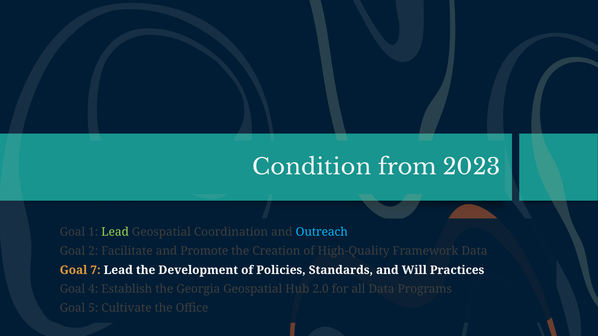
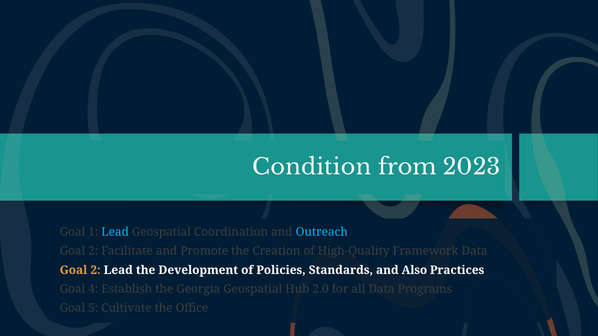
Lead colour: light green -> light blue (115, 232)
7: 7 -> 2 (95, 270)
Will: Will -> Also (414, 270)
